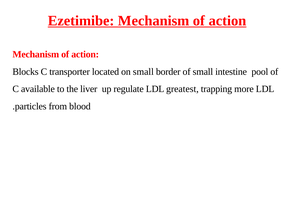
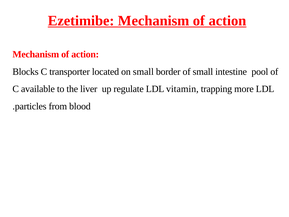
greatest: greatest -> vitamin (182, 89)
